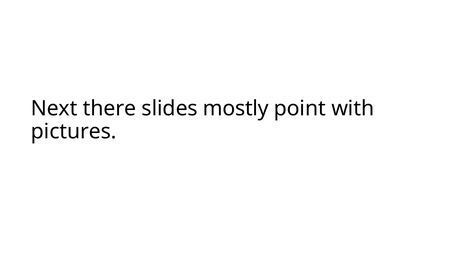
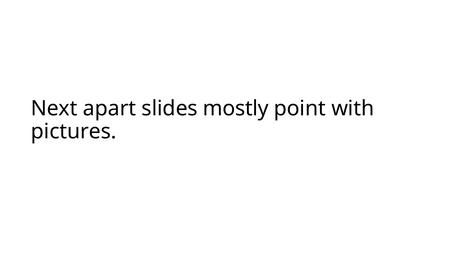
there: there -> apart (110, 108)
